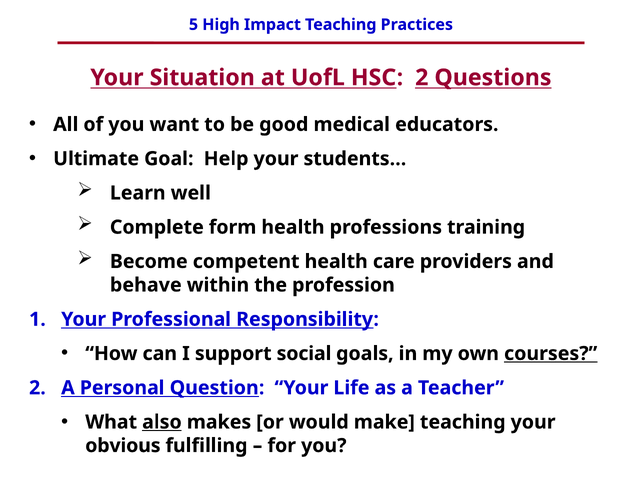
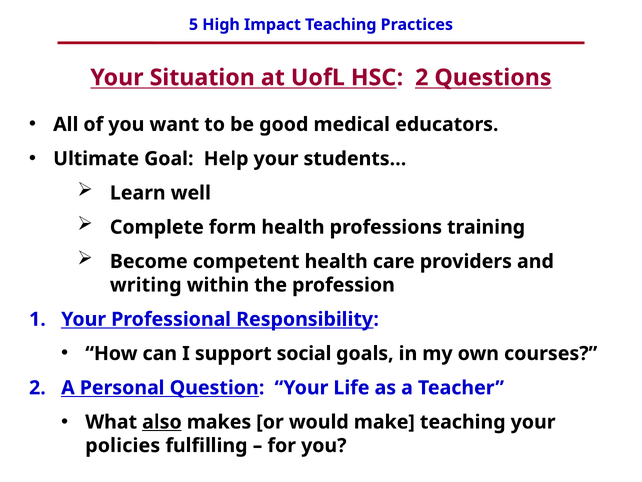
behave: behave -> writing (146, 285)
courses underline: present -> none (551, 353)
obvious: obvious -> policies (123, 445)
